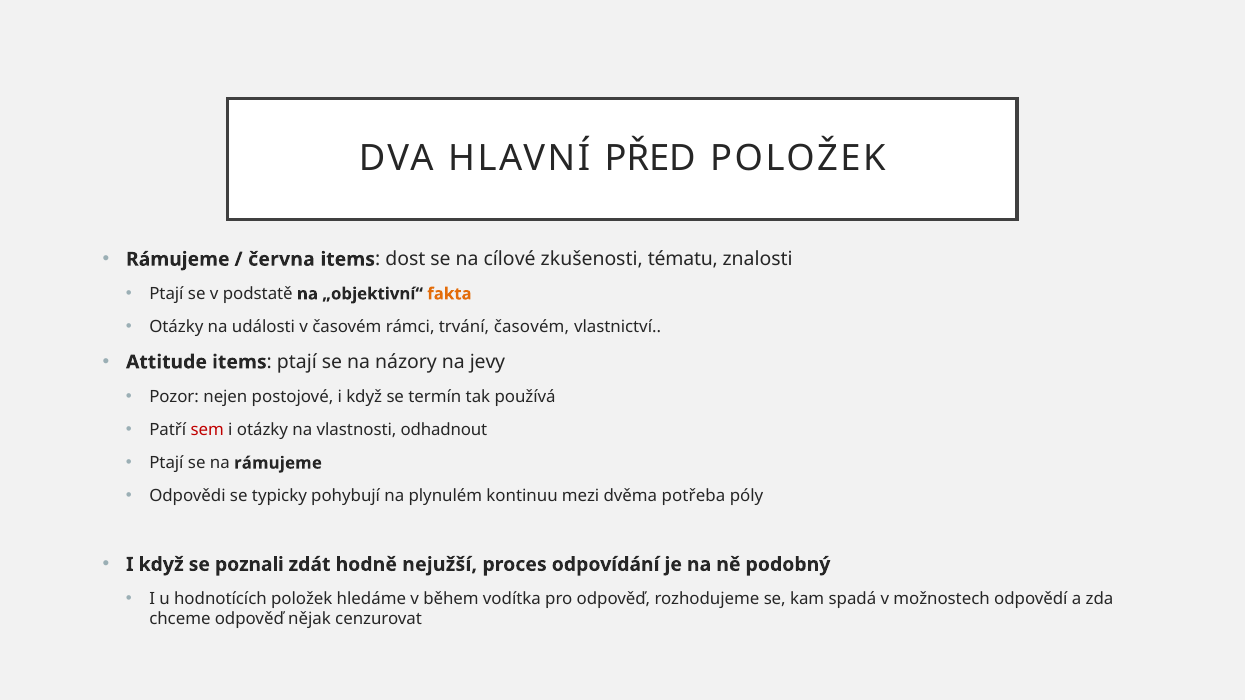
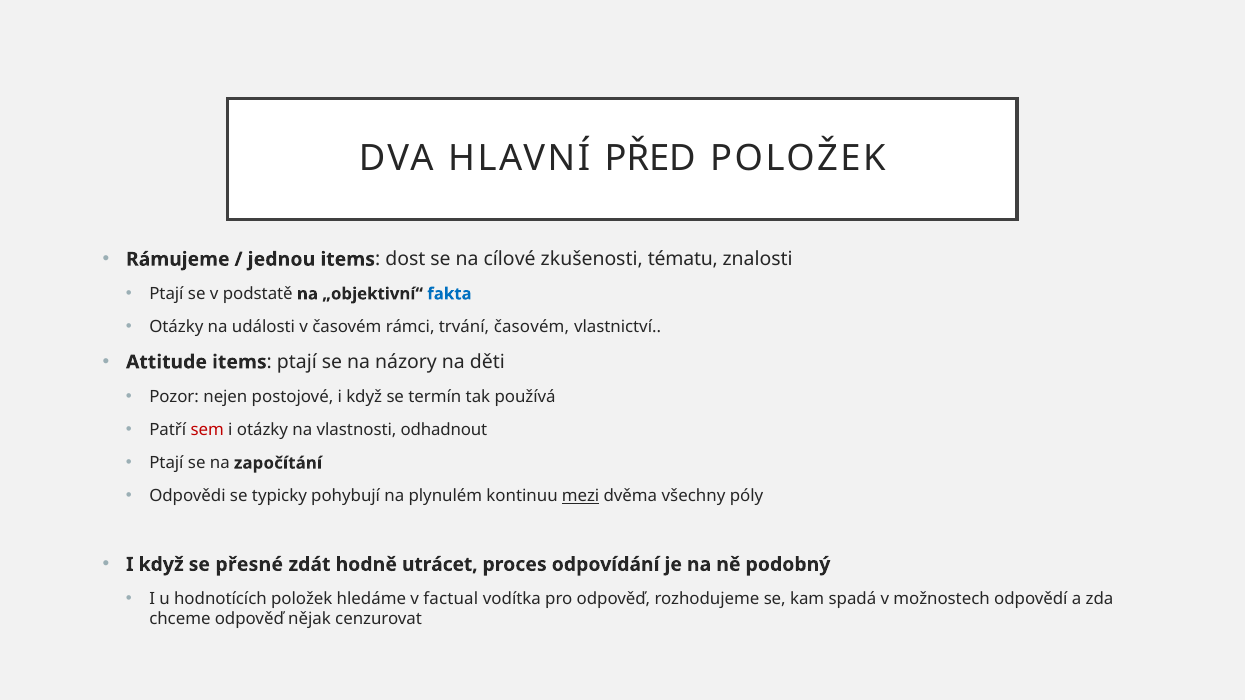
června: června -> jednou (281, 259)
fakta colour: orange -> blue (449, 294)
jevy: jevy -> děti (487, 362)
na rámujeme: rámujeme -> započítání (278, 463)
mezi underline: none -> present (581, 496)
potřeba: potřeba -> všechny (694, 496)
poznali: poznali -> přesné (249, 565)
nejužší: nejužší -> utrácet (440, 565)
během: během -> factual (451, 599)
